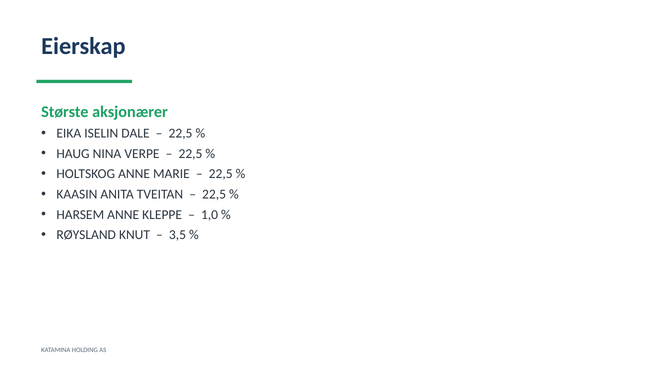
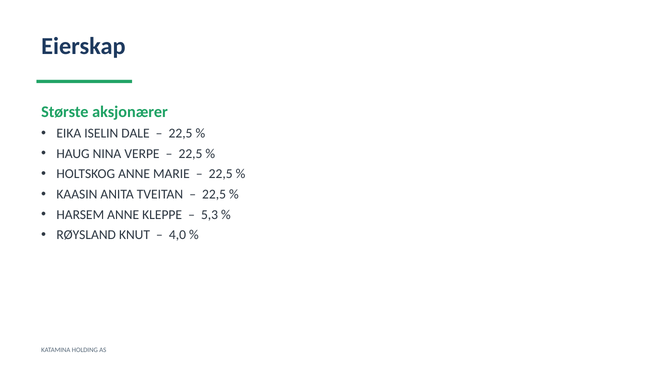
1,0: 1,0 -> 5,3 (210, 214)
3,5: 3,5 -> 4,0 (177, 235)
